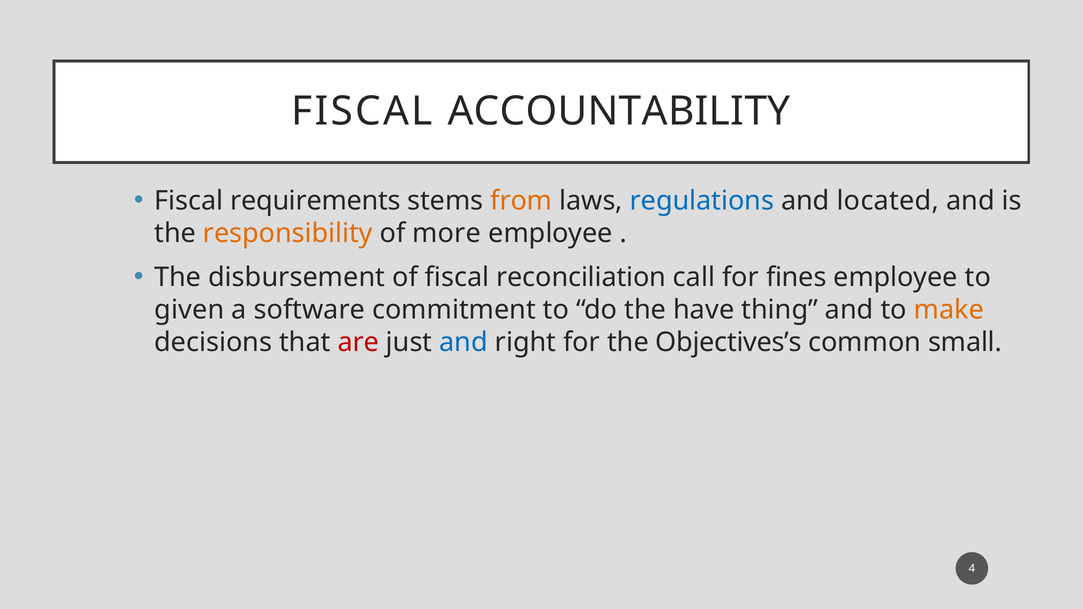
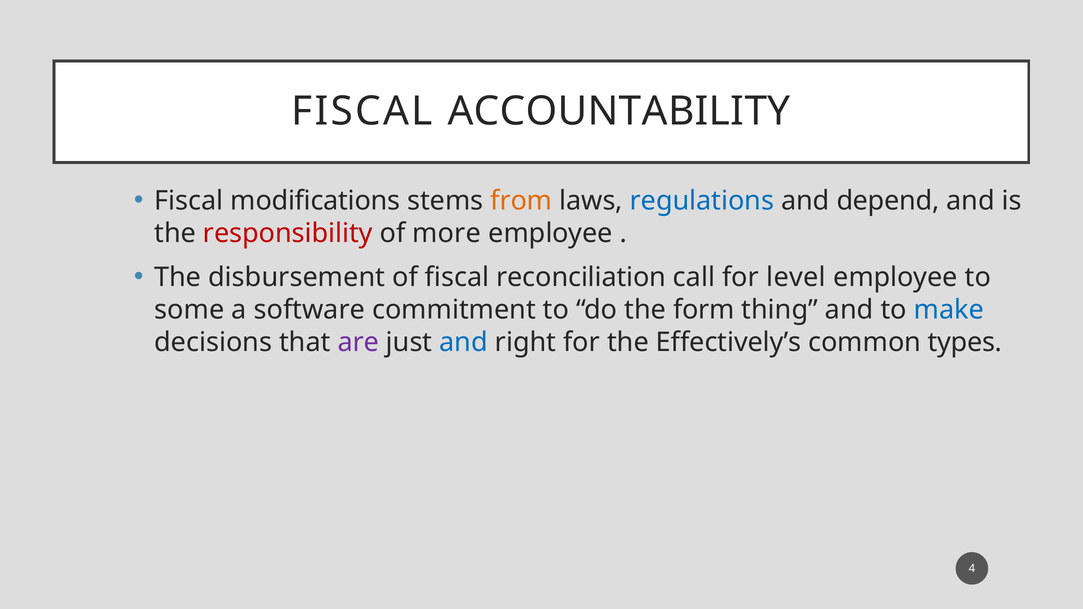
requirements: requirements -> modifications (315, 201)
located: located -> depend (888, 201)
responsibility colour: orange -> red (288, 234)
fines: fines -> level (796, 277)
given: given -> some (189, 310)
have: have -> form (704, 310)
make colour: orange -> blue (949, 310)
are colour: red -> purple (358, 342)
Objectives’s: Objectives’s -> Effectively’s (729, 342)
small: small -> types (965, 342)
